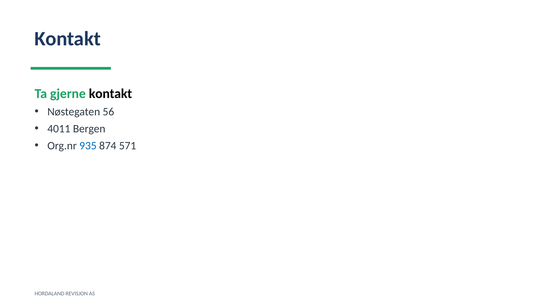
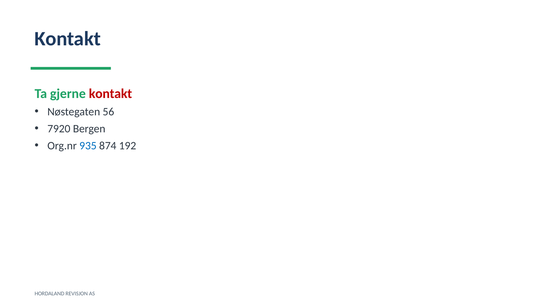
kontakt colour: black -> red (110, 94)
4011: 4011 -> 7920 (59, 129)
571: 571 -> 192 (128, 146)
